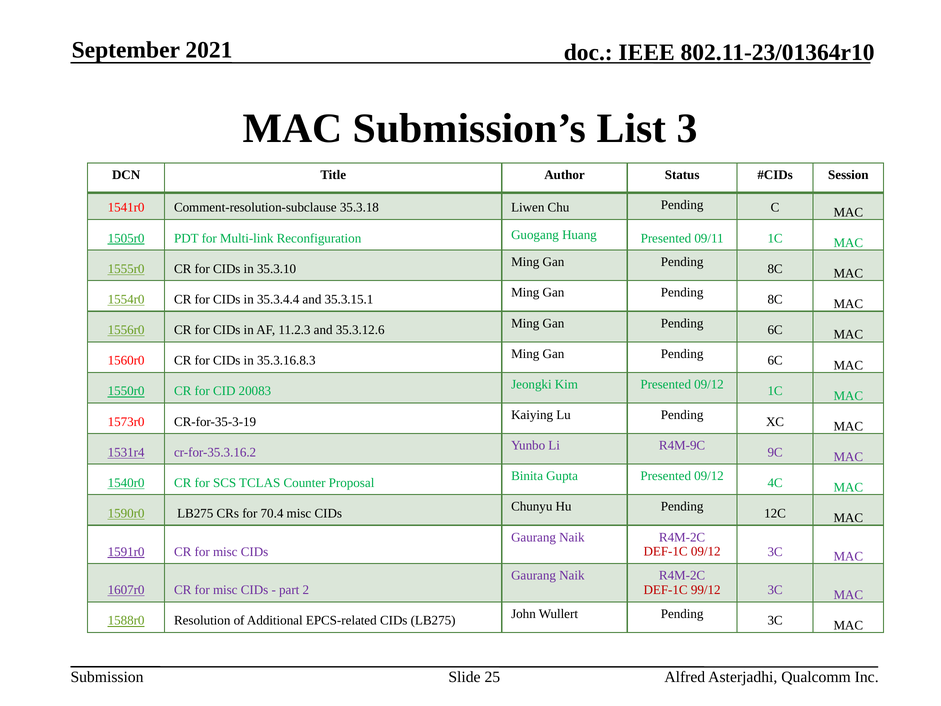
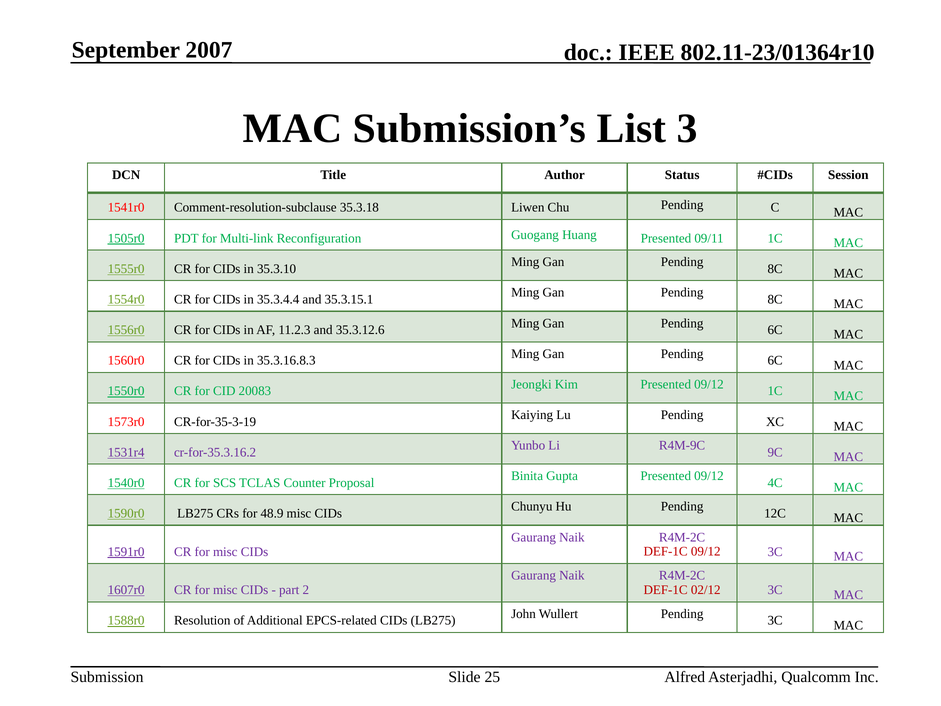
2021: 2021 -> 2007 (209, 50)
70.4: 70.4 -> 48.9 (272, 513)
99/12: 99/12 -> 02/12 (706, 590)
